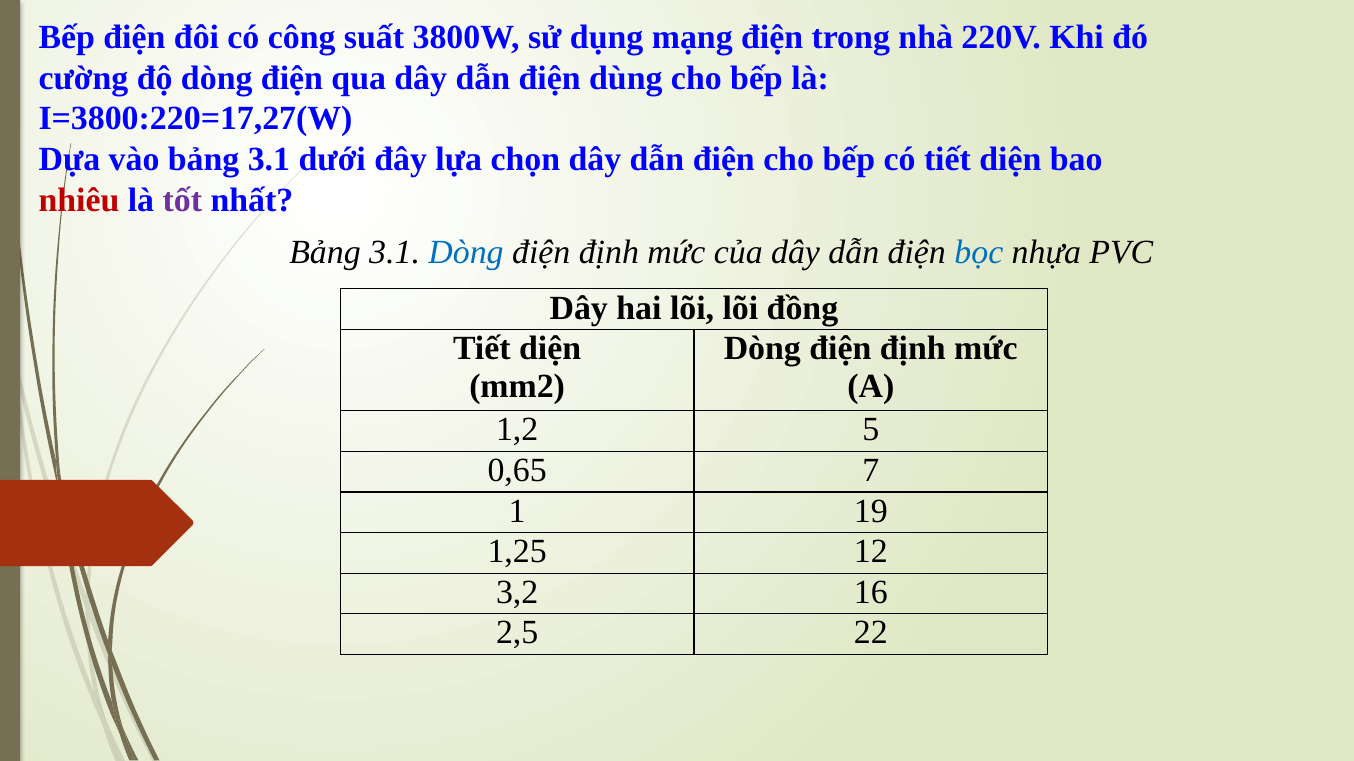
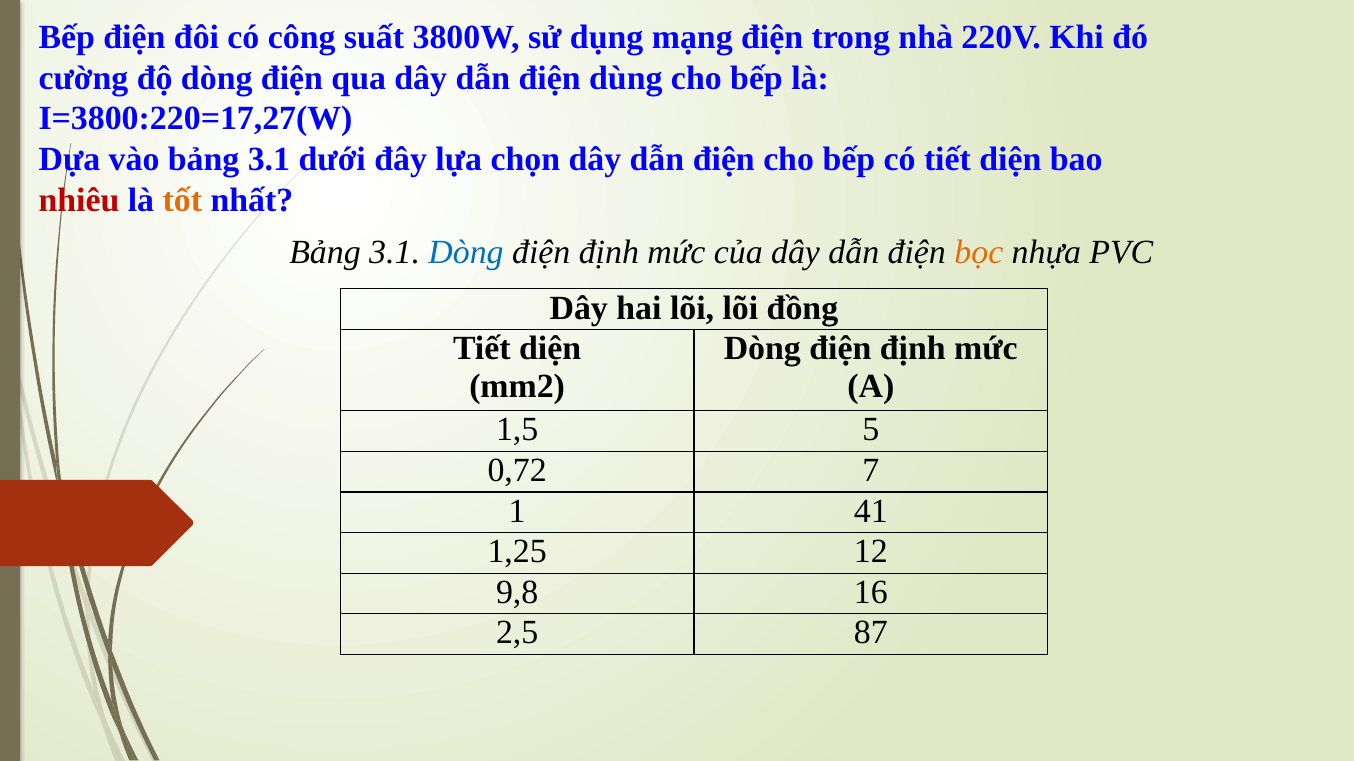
tốt colour: purple -> orange (182, 200)
bọc colour: blue -> orange (979, 253)
1,2: 1,2 -> 1,5 (517, 430)
0,65: 0,65 -> 0,72 (517, 471)
19: 19 -> 41 (871, 511)
3,2: 3,2 -> 9,8 (517, 593)
22: 22 -> 87 (871, 633)
